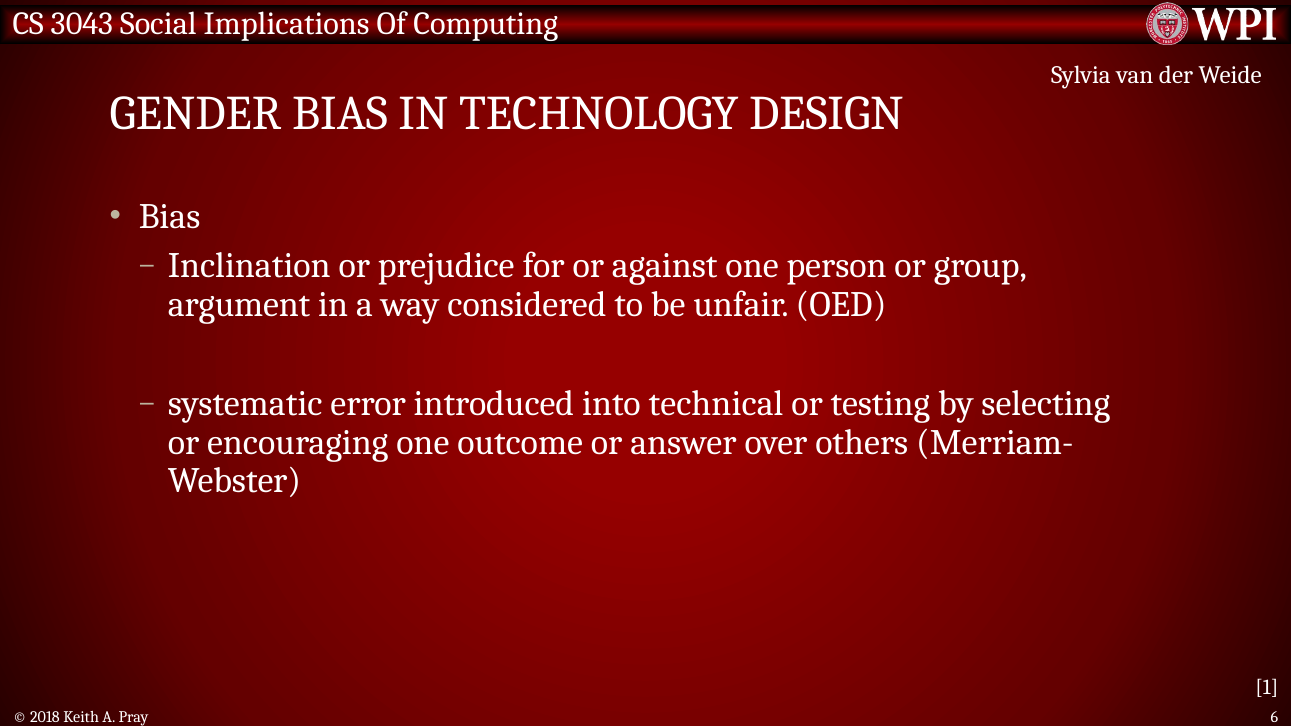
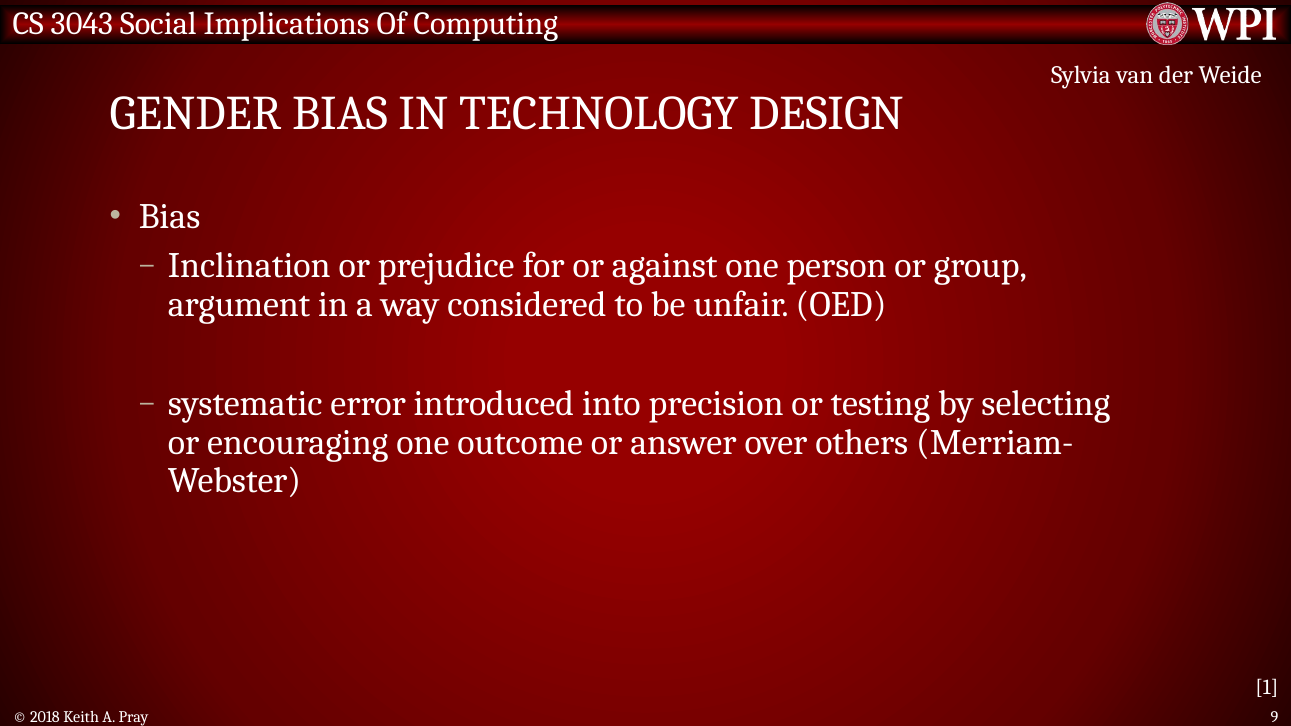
technical: technical -> precision (716, 404)
6: 6 -> 9 (1274, 717)
